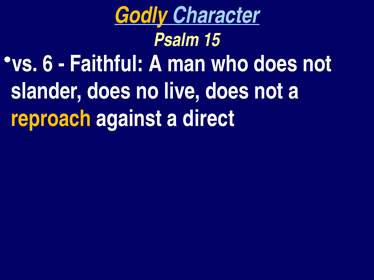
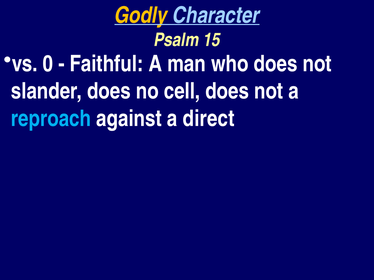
6: 6 -> 0 (48, 64)
live: live -> cell (182, 91)
reproach colour: yellow -> light blue (51, 119)
